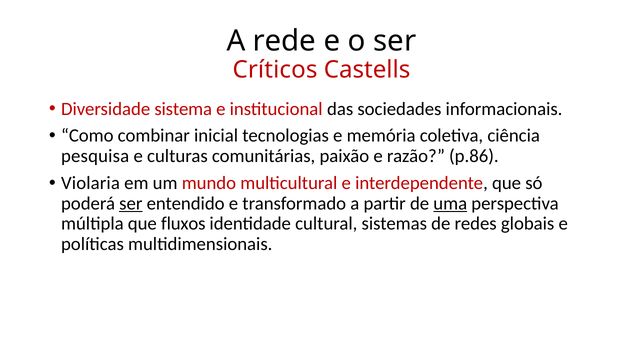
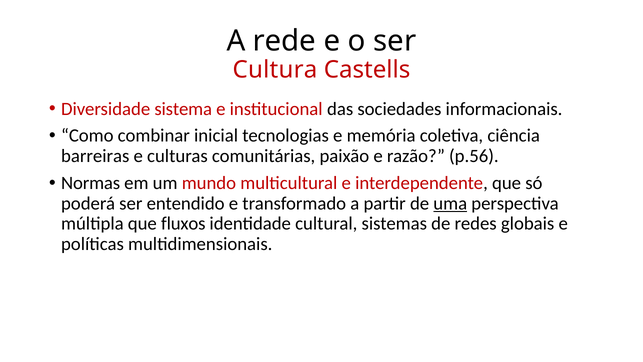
Críticos: Críticos -> Cultura (275, 70)
pesquisa: pesquisa -> barreiras (95, 156)
p.86: p.86 -> p.56 (474, 156)
Violaria: Violaria -> Normas (91, 183)
ser underline: present -> none (131, 203)
